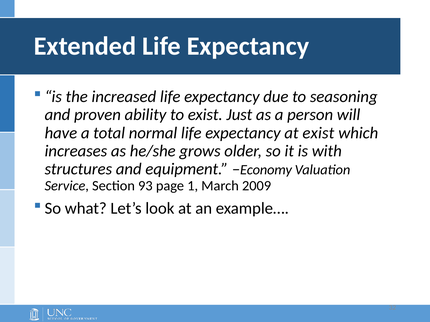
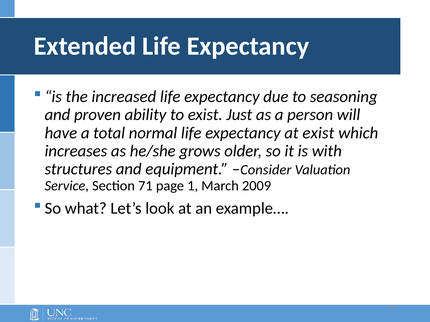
Economy: Economy -> Consider (266, 170)
93: 93 -> 71 (145, 186)
